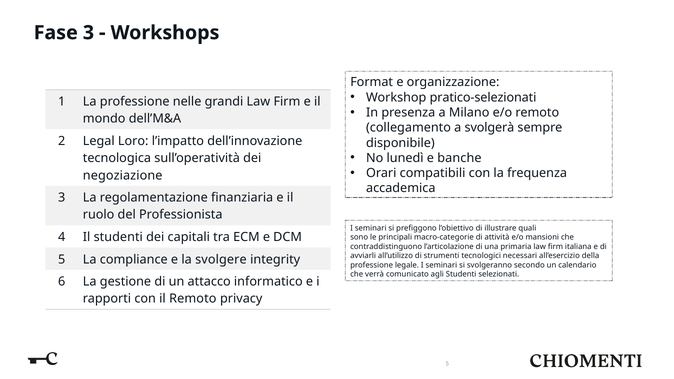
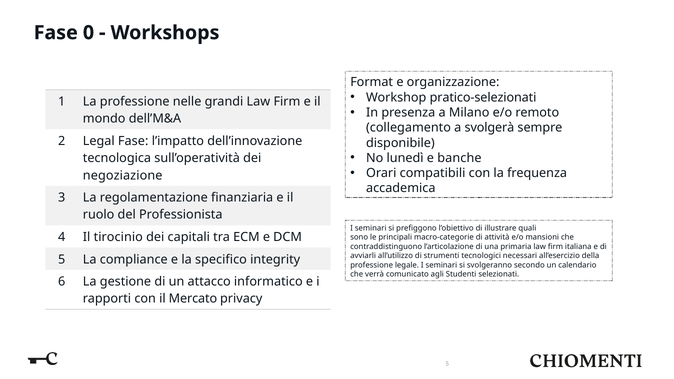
Fase 3: 3 -> 0 (88, 33)
Legal Loro: Loro -> Fase (133, 141)
Il studenti: studenti -> tirocinio (118, 237)
svolgere: svolgere -> specifico (221, 259)
il Remoto: Remoto -> Mercato (193, 299)
